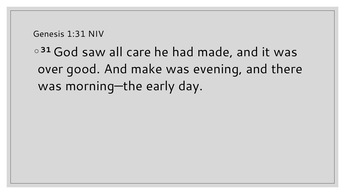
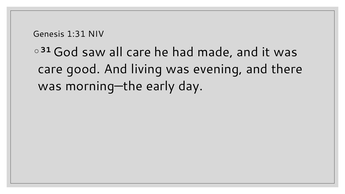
over: over -> care (50, 69)
make: make -> living (147, 69)
